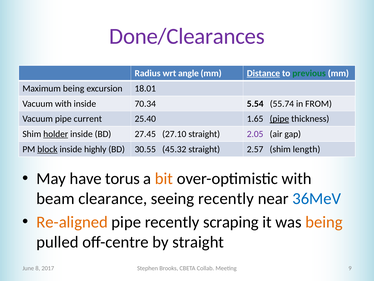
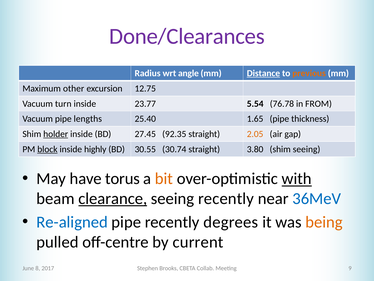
previous colour: green -> orange (309, 73)
Maximum being: being -> other (74, 88)
18.01: 18.01 -> 12.75 (145, 88)
Vacuum with: with -> turn (63, 103)
70.34: 70.34 -> 23.77 (145, 103)
55.74: 55.74 -> 76.78 (282, 103)
current: current -> lengths (88, 119)
pipe underline: present -> none (279, 119)
27.10: 27.10 -> 92.35 (174, 134)
2.05 colour: purple -> orange (255, 134)
45.32: 45.32 -> 30.74 (174, 149)
2.57: 2.57 -> 3.80 (255, 149)
shim length: length -> seeing (307, 149)
with underline: none -> present (297, 178)
clearance underline: none -> present (113, 198)
Re-aligned colour: orange -> blue (72, 222)
scraping: scraping -> degrees (231, 222)
by straight: straight -> current (198, 242)
